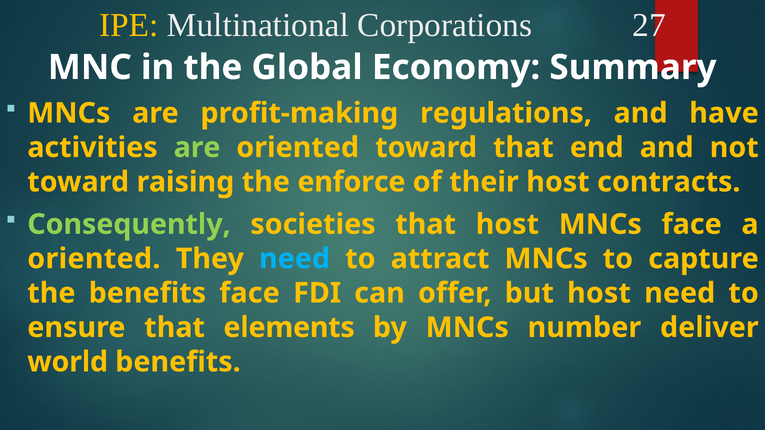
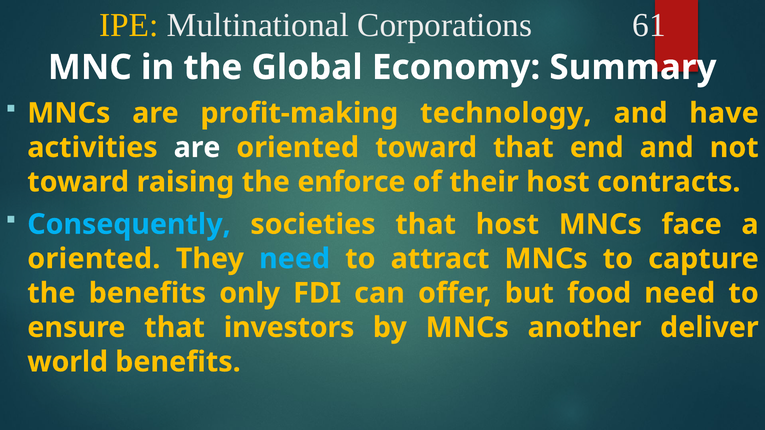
27: 27 -> 61 (649, 25)
regulations: regulations -> technology (506, 113)
are colour: light green -> white (197, 148)
Consequently colour: light green -> light blue (129, 224)
benefits face: face -> only (250, 293)
but host: host -> food (599, 293)
elements: elements -> investors (289, 328)
number: number -> another (585, 328)
